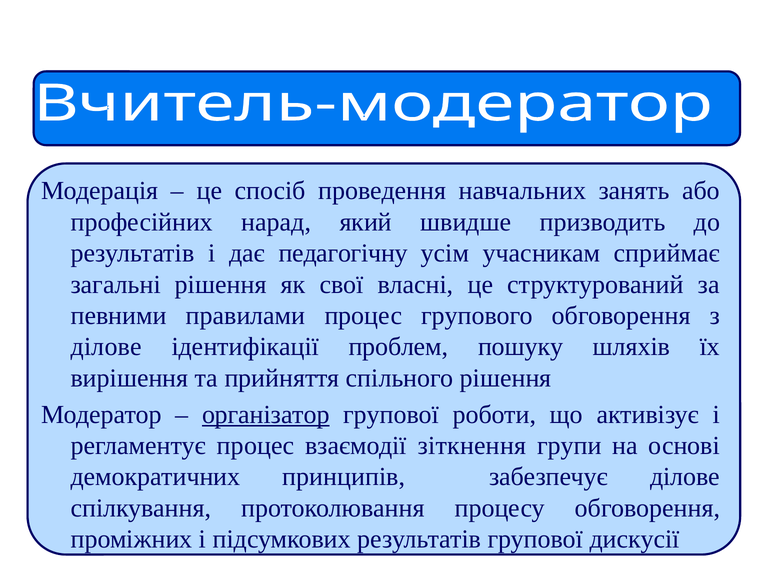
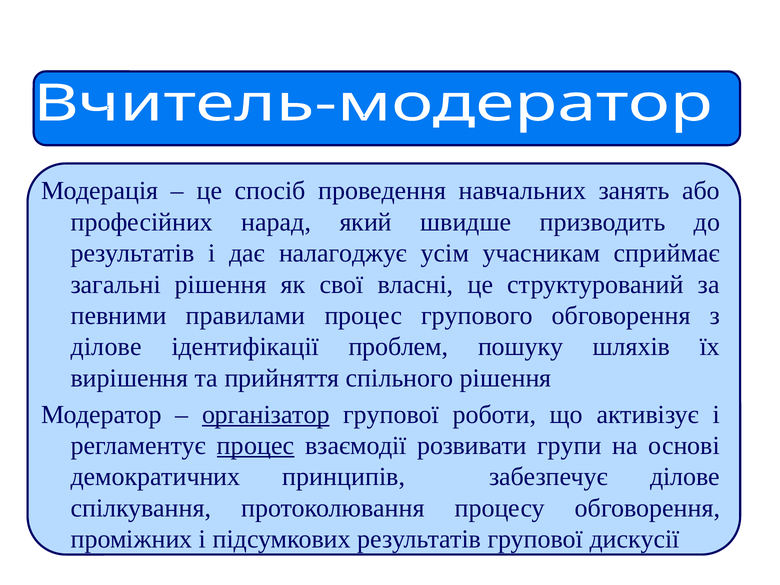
педагогічну: педагогічну -> налагоджує (343, 253)
процес underline: none -> present (256, 446)
зіткнення: зіткнення -> розвивати (472, 446)
